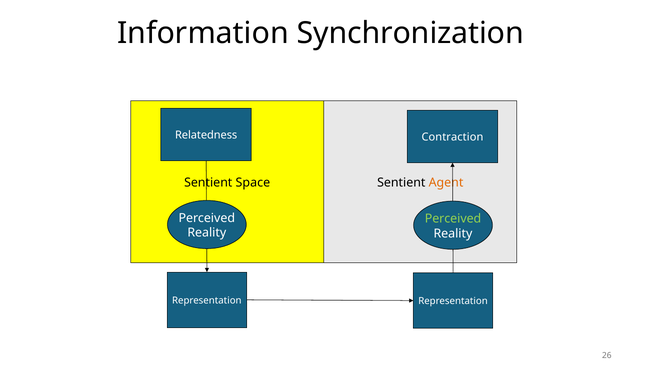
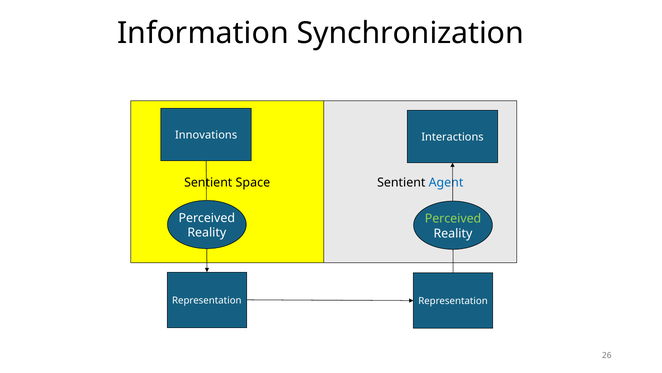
Relatedness: Relatedness -> Innovations (206, 135)
Contraction: Contraction -> Interactions (452, 137)
Agent colour: orange -> blue (446, 182)
